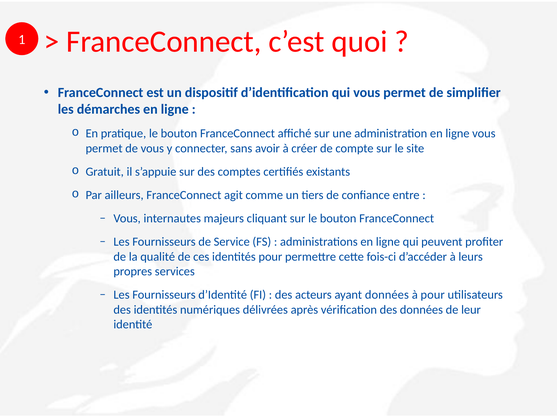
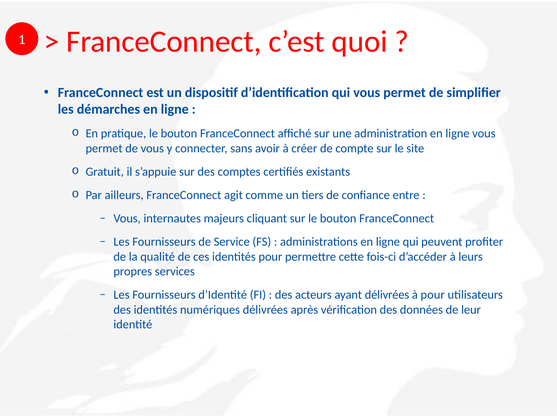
ayant données: données -> délivrées (387, 295)
